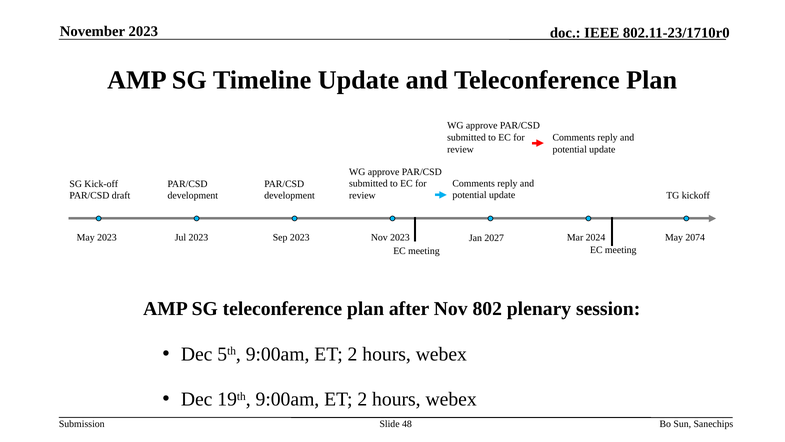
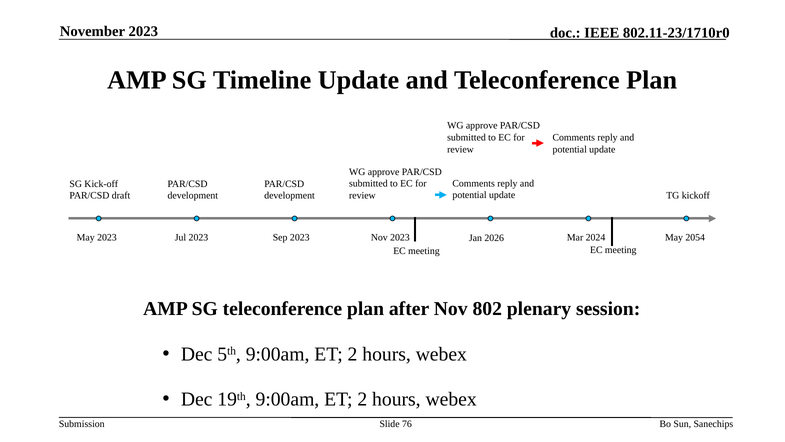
2027: 2027 -> 2026 (494, 238)
2074: 2074 -> 2054 (695, 237)
48: 48 -> 76 (407, 423)
